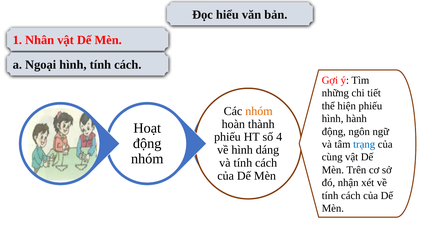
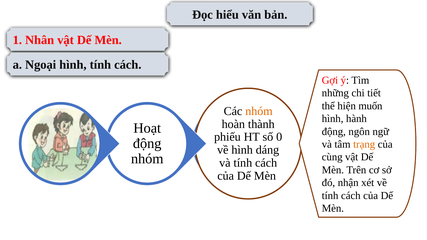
hiện phiếu: phiếu -> muốn (370, 106)
4: 4 -> 0 (279, 137)
trạng colour: blue -> orange (364, 144)
